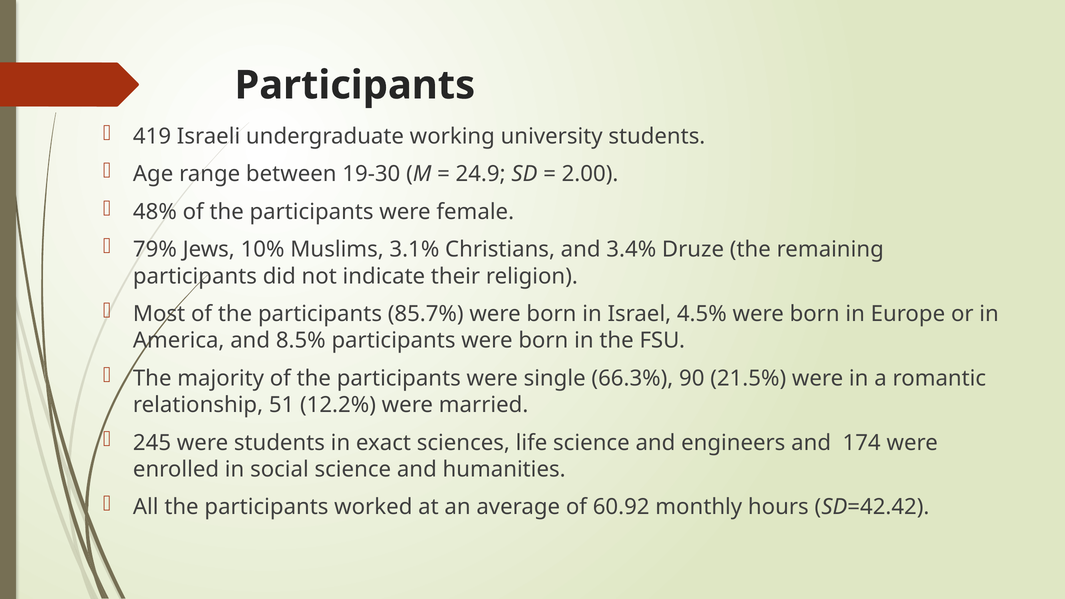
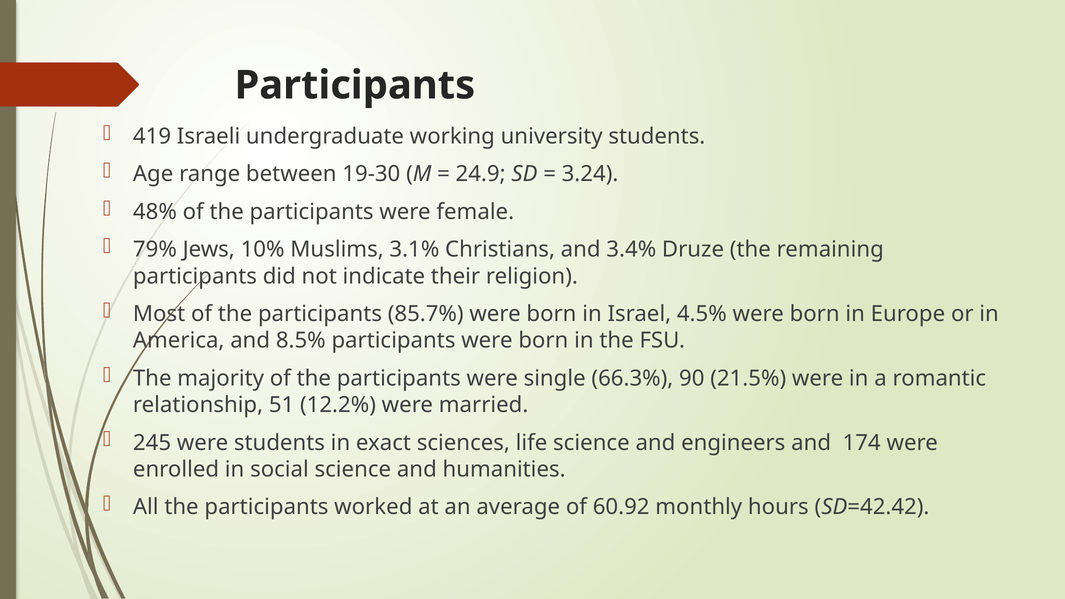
2.00: 2.00 -> 3.24 (590, 174)
